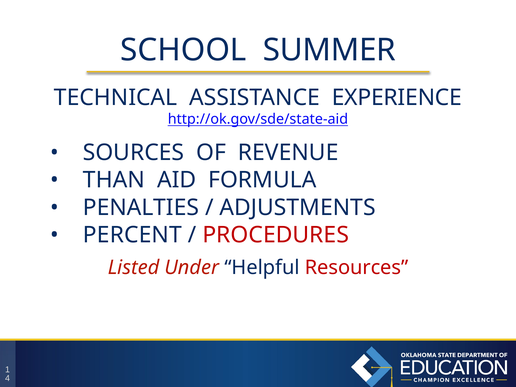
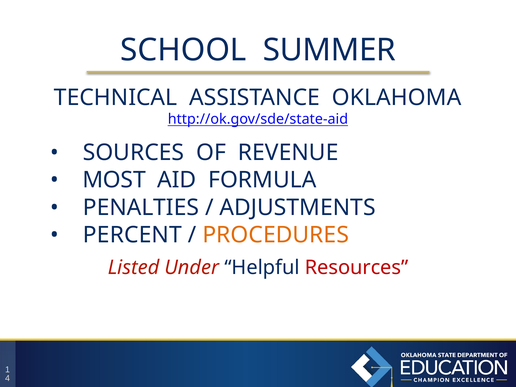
EXPERIENCE: EXPERIENCE -> OKLAHOMA (397, 97)
THAN: THAN -> MOST (114, 180)
PROCEDURES colour: red -> orange (276, 235)
